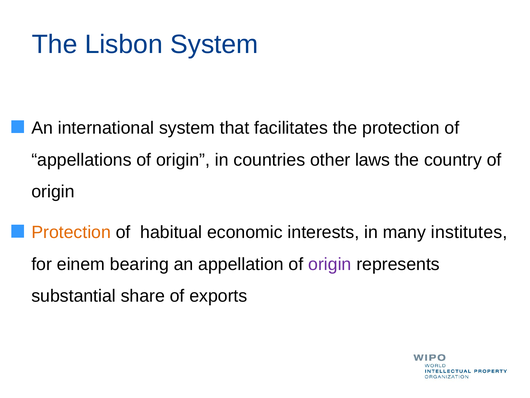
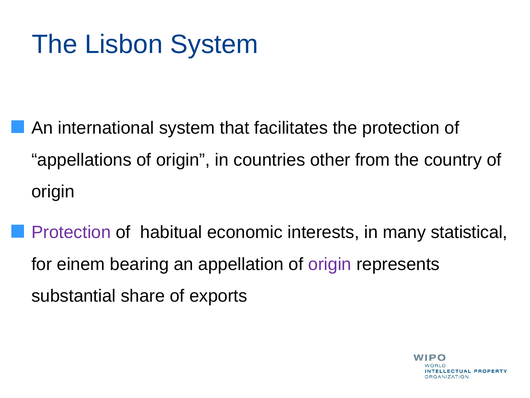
laws: laws -> from (373, 160)
Protection colour: orange -> purple (71, 232)
institutes: institutes -> statistical (469, 232)
